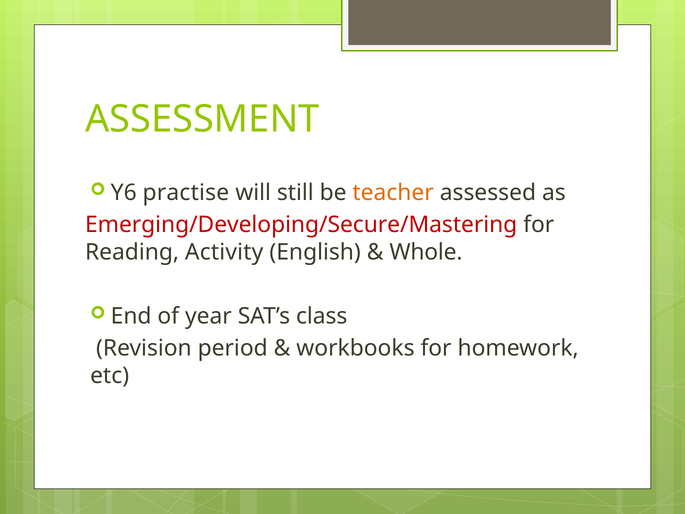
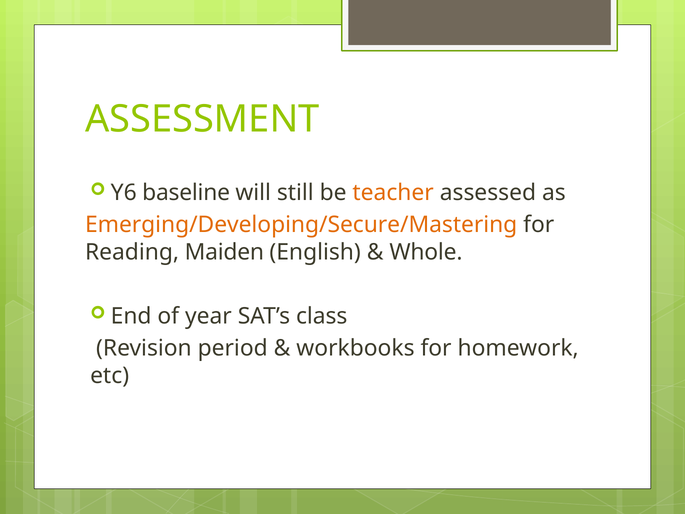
practise: practise -> baseline (186, 193)
Emerging/Developing/Secure/Mastering colour: red -> orange (301, 225)
Activity: Activity -> Maiden (224, 252)
